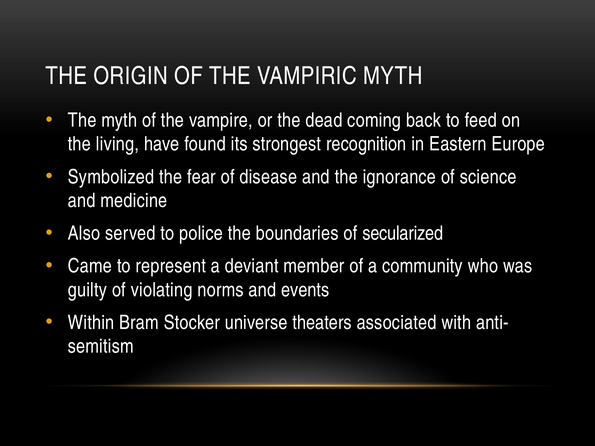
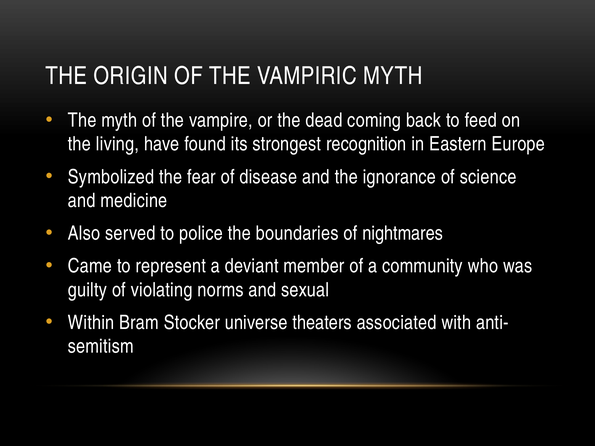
secularized: secularized -> nightmares (403, 233)
events: events -> sexual (305, 290)
